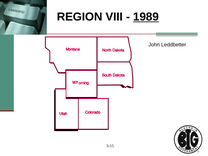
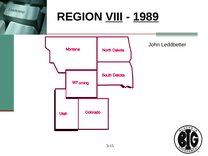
VIII underline: none -> present (114, 17)
